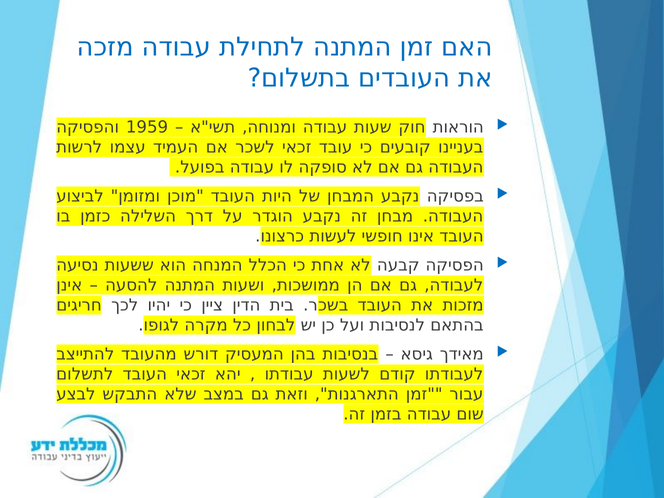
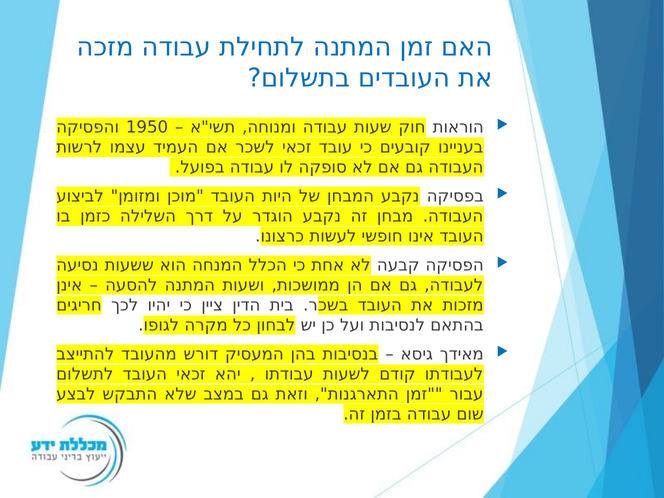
1959: 1959 -> 1950 (147, 127)
